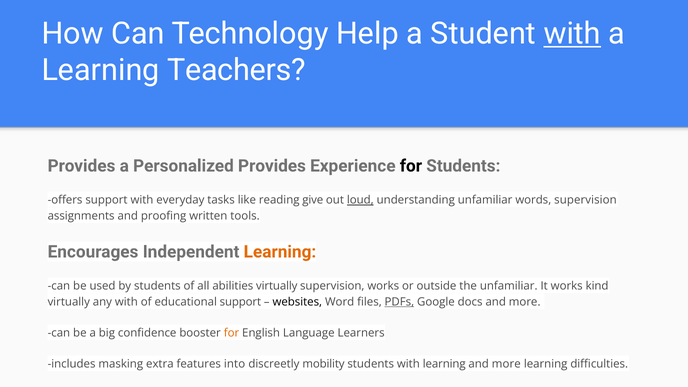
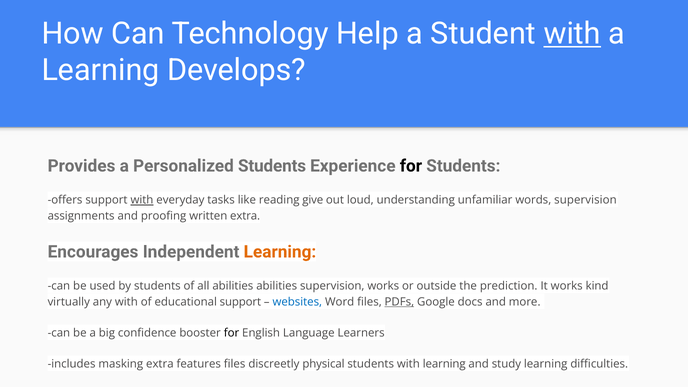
Teachers: Teachers -> Develops (236, 70)
Personalized Provides: Provides -> Students (272, 166)
with underline: none -> present (142, 200)
loud underline: present -> none (360, 200)
written tools: tools -> extra (245, 216)
abilities virtually: virtually -> abilities (277, 286)
the unfamiliar: unfamiliar -> prediction (509, 286)
websites colour: black -> blue (297, 302)
for colour: orange -> black (232, 333)
features into: into -> files (235, 364)
mobility: mobility -> physical (323, 364)
more: more -> study (506, 364)
